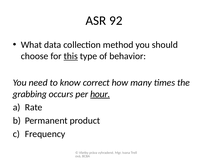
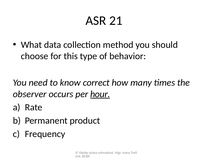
92: 92 -> 21 (116, 21)
this underline: present -> none (71, 56)
grabbing: grabbing -> observer (30, 94)
